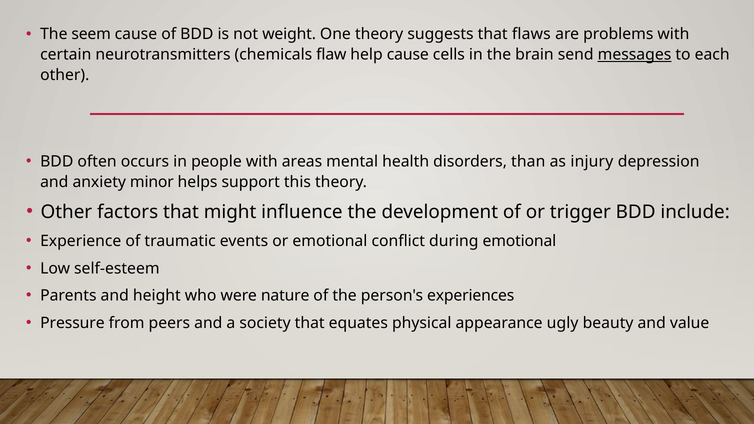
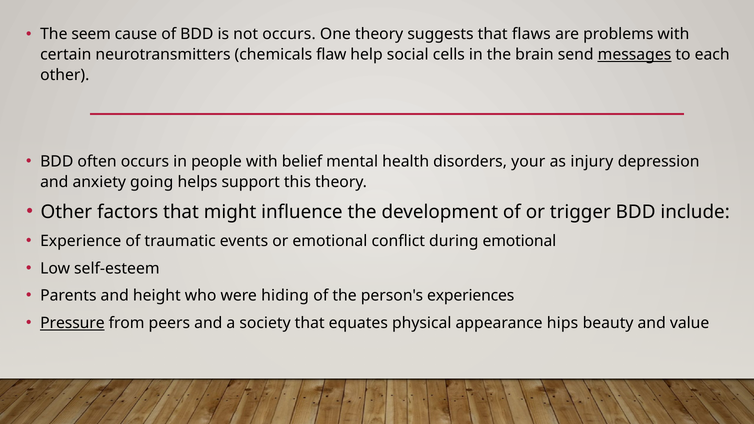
not weight: weight -> occurs (289, 34)
help cause: cause -> social (408, 55)
areas: areas -> belief (302, 162)
than: than -> your (528, 162)
minor: minor -> going (152, 182)
nature: nature -> hiding (285, 296)
Pressure underline: none -> present (72, 323)
ugly: ugly -> hips (563, 323)
